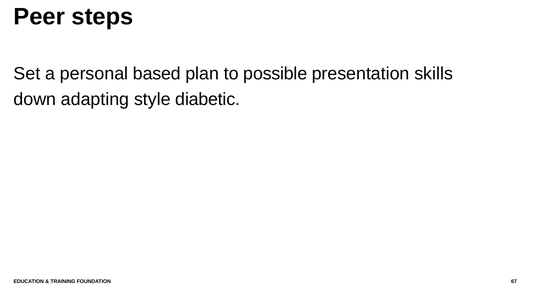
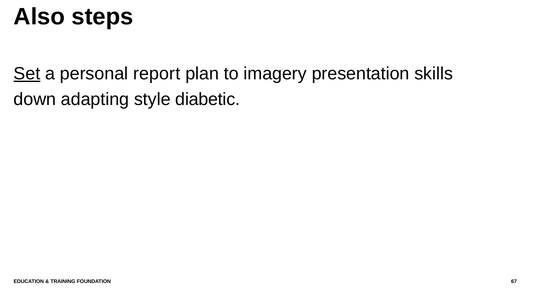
Peer: Peer -> Also (39, 17)
Set underline: none -> present (27, 74)
based: based -> report (157, 74)
possible: possible -> imagery (275, 74)
